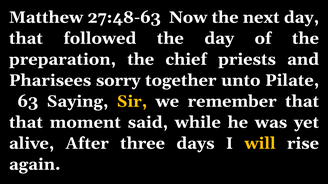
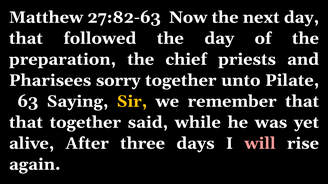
27:48-63: 27:48-63 -> 27:82-63 (124, 17)
that moment: moment -> together (85, 123)
will colour: yellow -> pink (260, 144)
